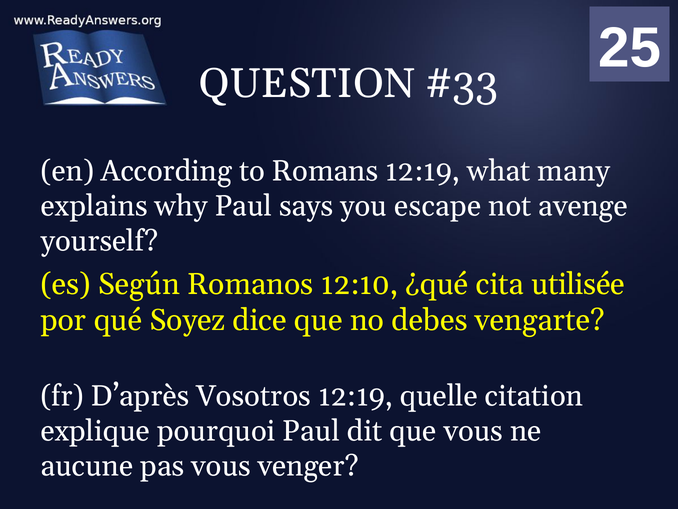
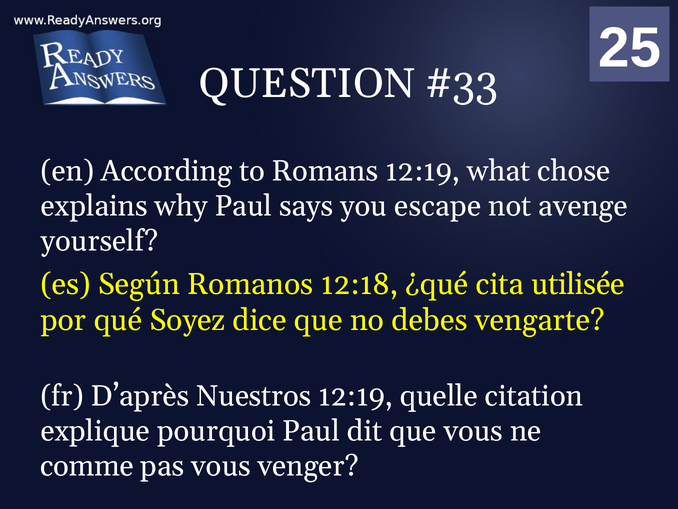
many: many -> chose (574, 171)
12:10: 12:10 -> 12:18 (360, 284)
Vosotros: Vosotros -> Nuestros (254, 396)
aucune: aucune -> comme (87, 466)
